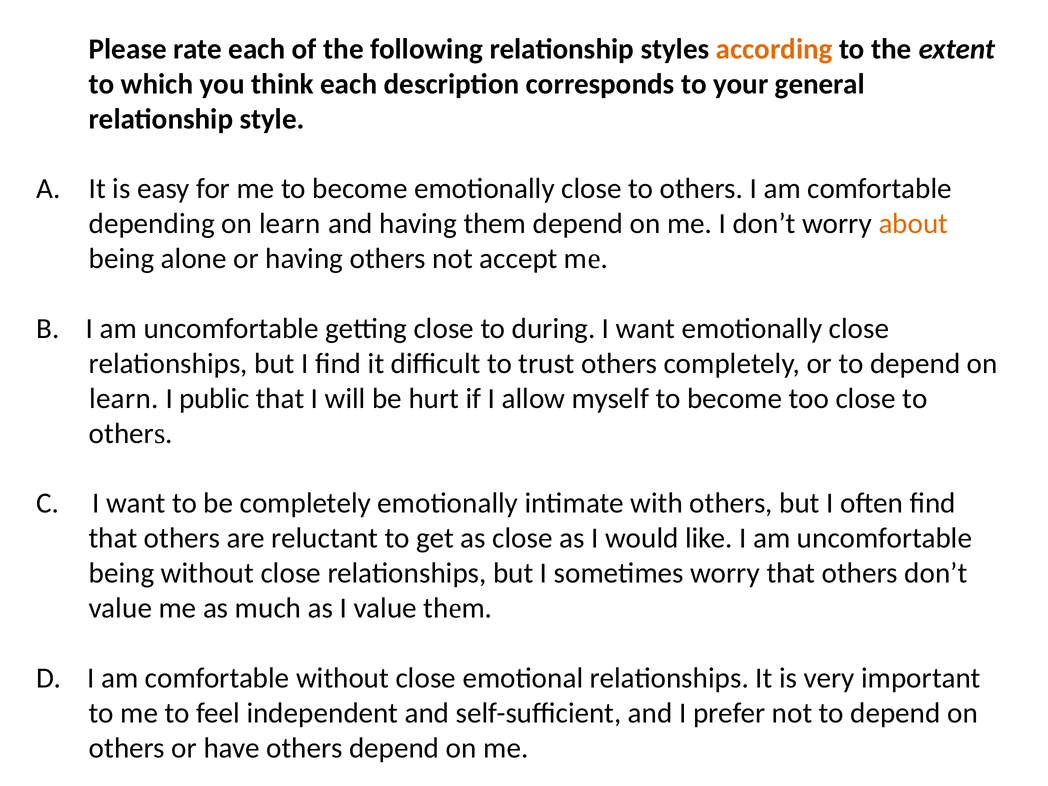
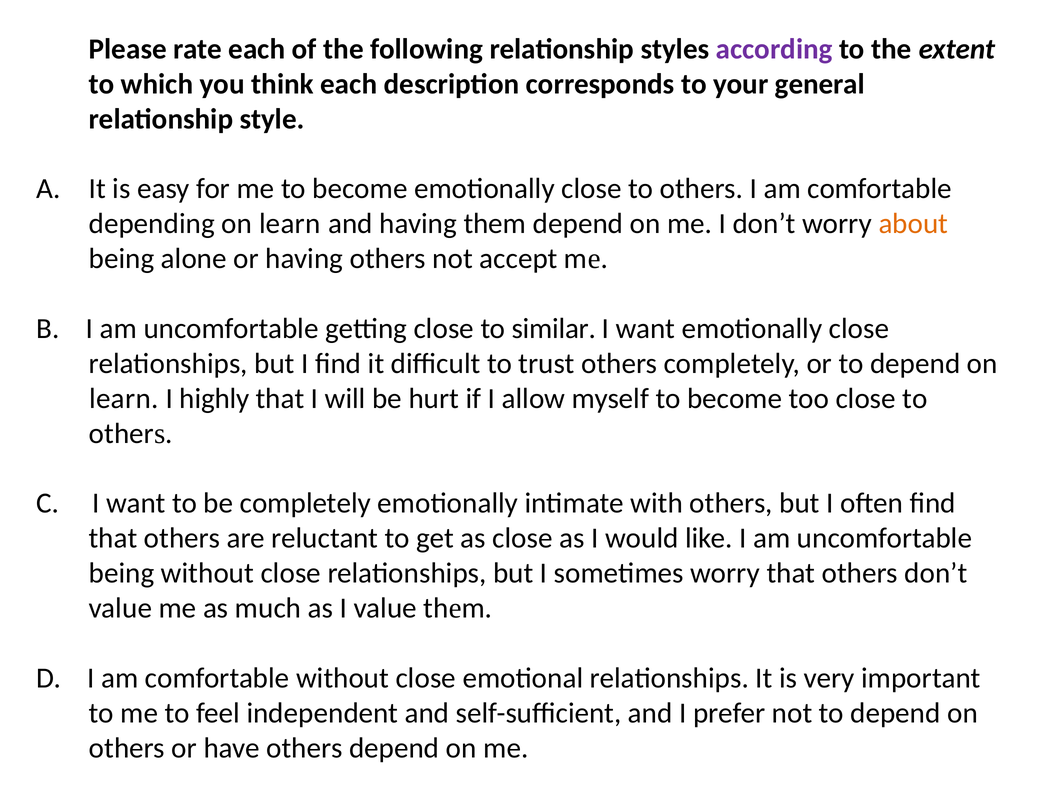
according colour: orange -> purple (774, 49)
during: during -> similar (554, 329)
public: public -> highly (214, 399)
